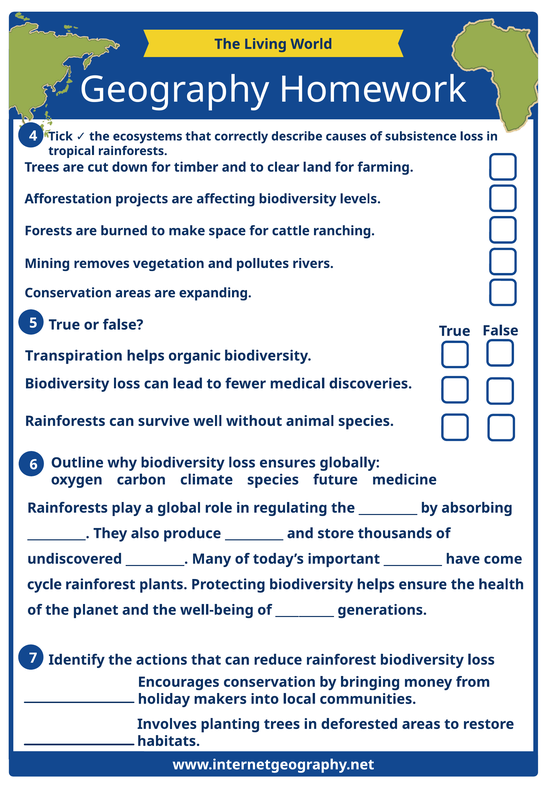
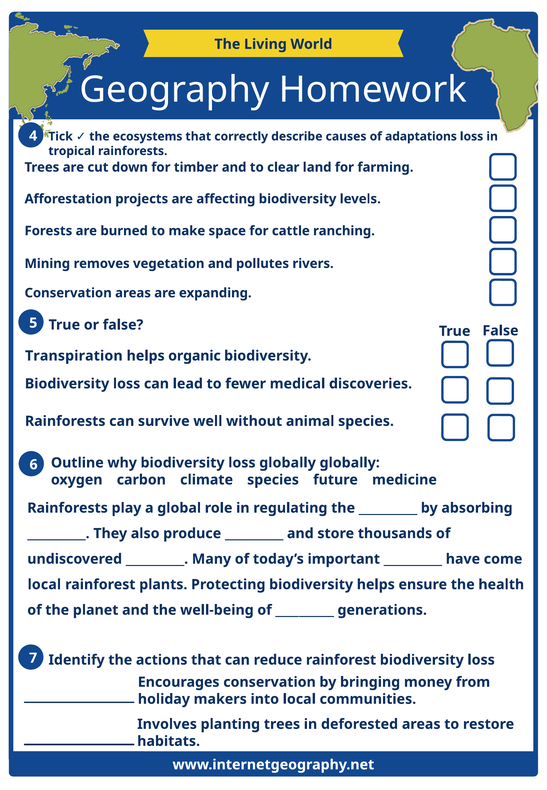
subsistence: subsistence -> adaptations (421, 136)
loss ensures: ensures -> globally (288, 463)
cycle: cycle -> local (44, 585)
